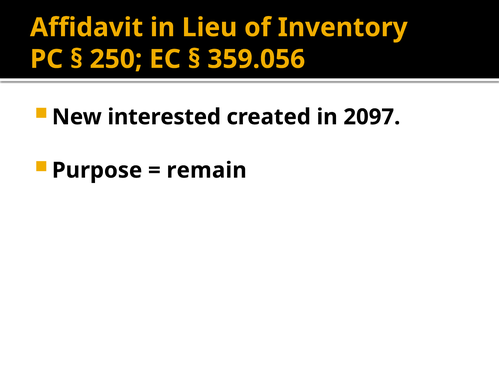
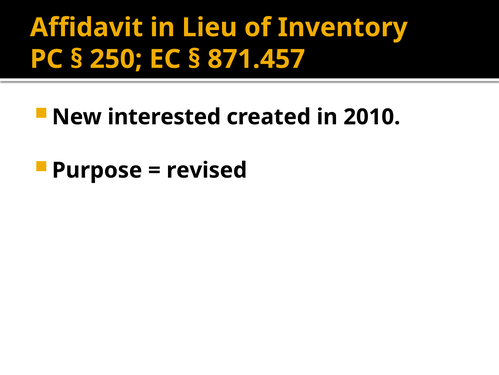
359.056: 359.056 -> 871.457 (256, 59)
2097: 2097 -> 2010 (372, 117)
remain: remain -> revised (207, 170)
